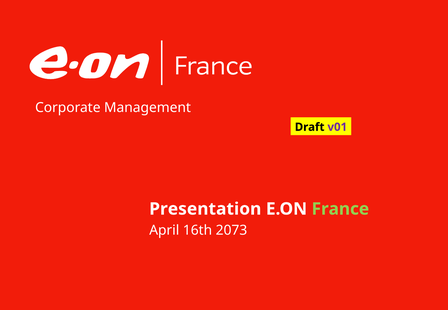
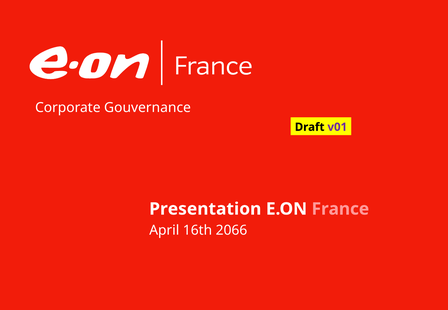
Management: Management -> Gouvernance (148, 108)
France colour: light green -> pink (340, 209)
2073: 2073 -> 2066 (231, 230)
